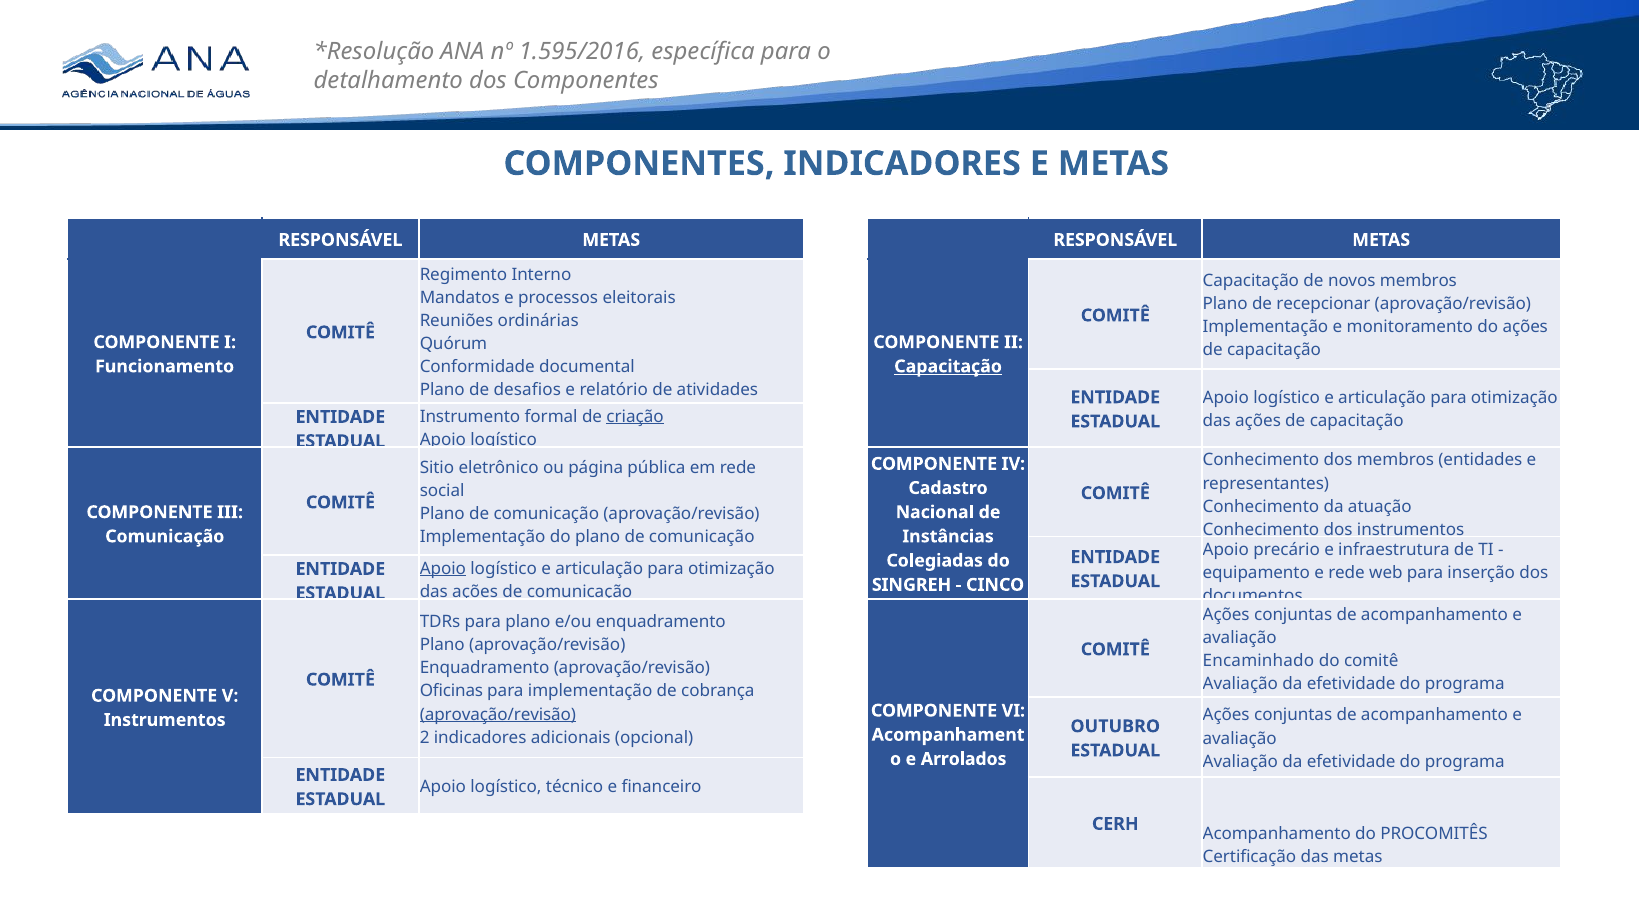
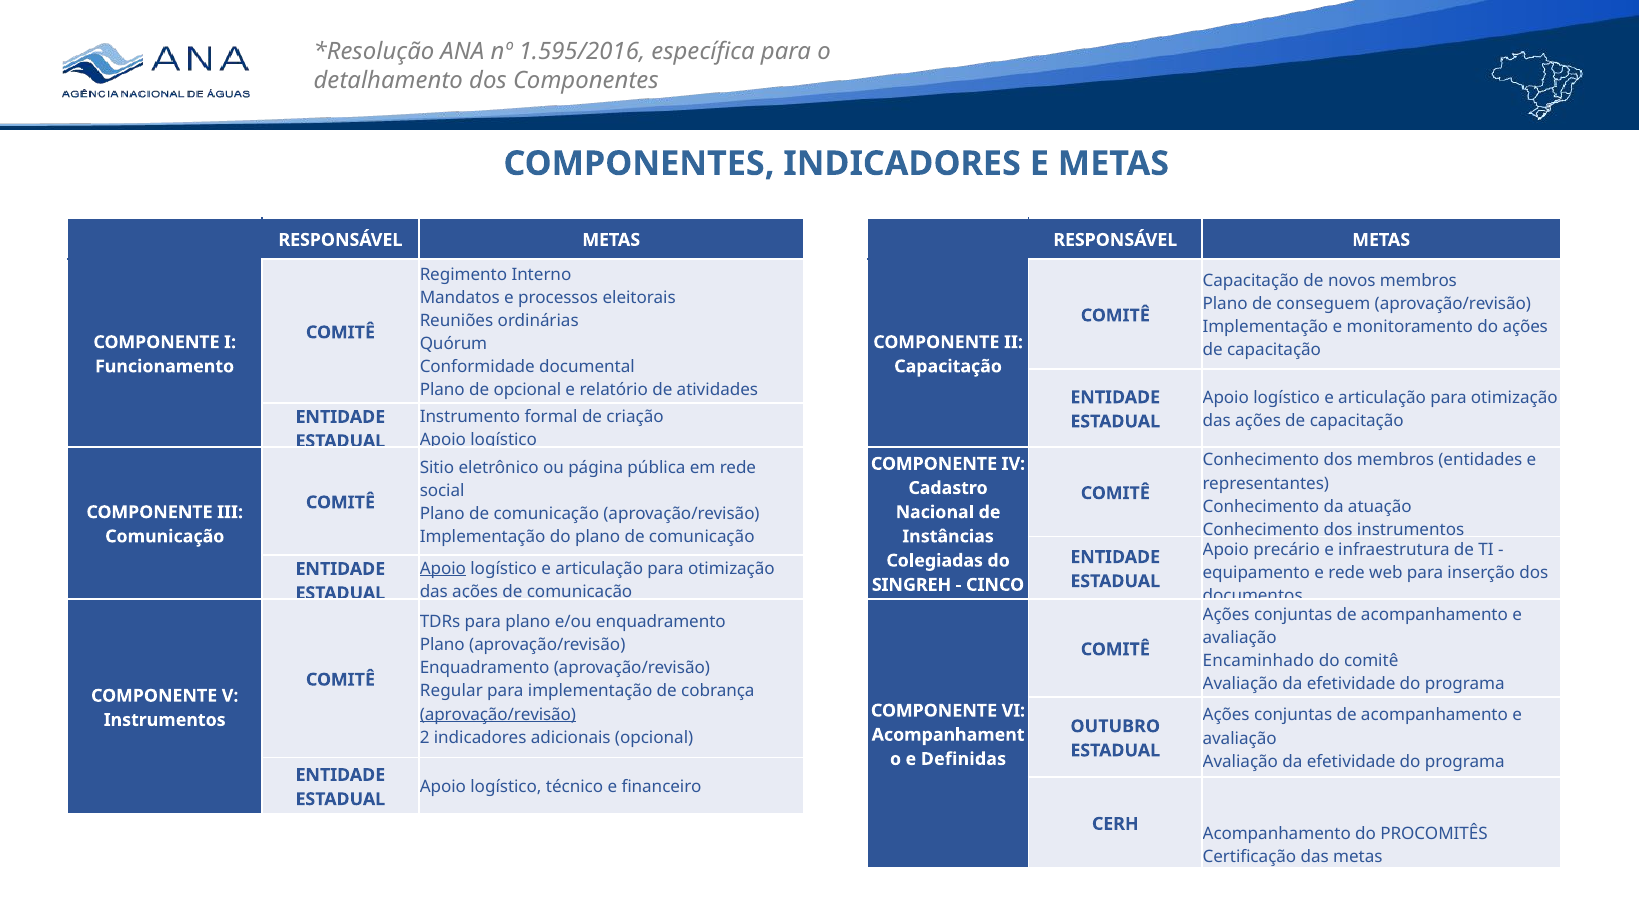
recepcionar: recepcionar -> conseguem (1323, 304)
Capacitação underline: present -> none (948, 366)
de desafios: desafios -> opcional (527, 390)
criação underline: present -> none (635, 416)
Oficinas: Oficinas -> Regular (451, 691)
Arrolados: Arrolados -> Definidas (963, 759)
